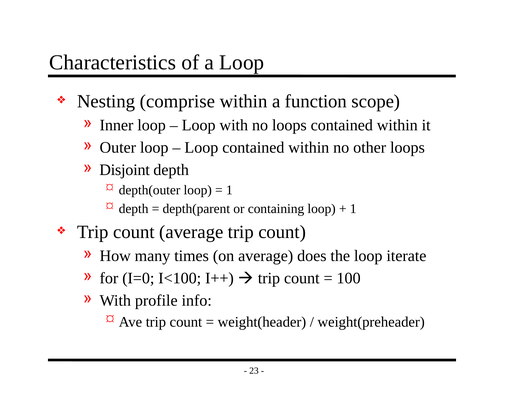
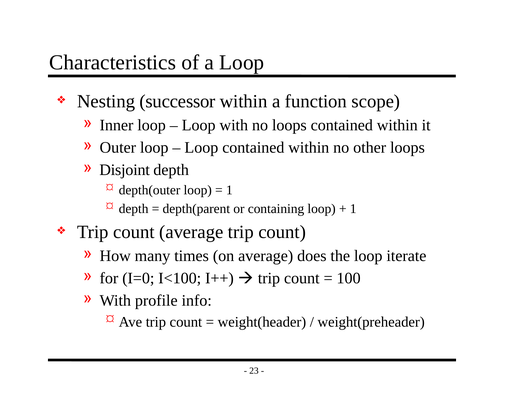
comprise: comprise -> successor (178, 101)
